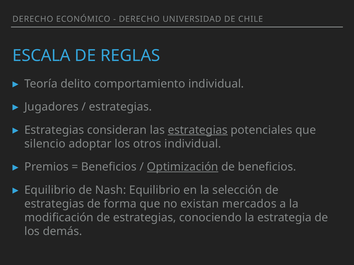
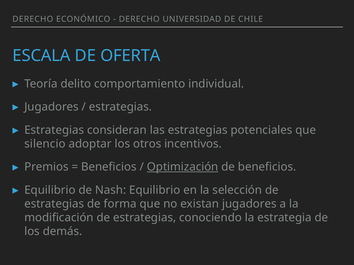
REGLAS: REGLAS -> OFERTA (130, 56)
estrategias underline: present -> none (198, 130)
otros individual: individual -> incentivos (193, 144)
existan mercados: mercados -> jugadores (249, 204)
